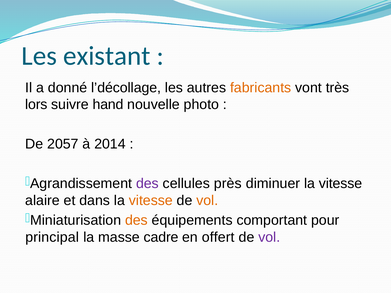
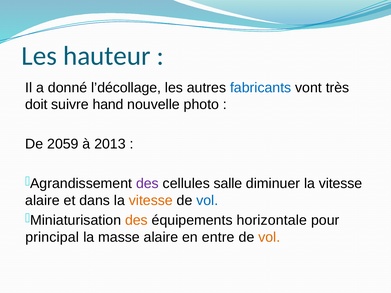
existant: existant -> hauteur (107, 56)
fabricants colour: orange -> blue (261, 88)
lors: lors -> doit (36, 105)
2057: 2057 -> 2059 (63, 144)
2014: 2014 -> 2013 (110, 144)
près: près -> salle (228, 184)
vol colour: orange -> blue (207, 201)
comportant: comportant -> horizontale (272, 220)
masse cadre: cadre -> alaire (161, 237)
offert: offert -> entre (218, 237)
vol colour: purple -> orange (269, 237)
